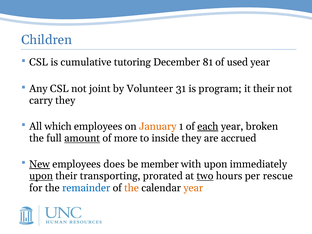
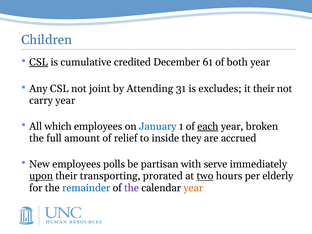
CSL underline: none -> present (39, 62)
tutoring: tutoring -> credited (132, 62)
81: 81 -> 61 (208, 62)
used: used -> both (237, 62)
Volunteer: Volunteer -> Attending (150, 89)
program: program -> excludes (220, 89)
carry they: they -> year (65, 101)
January colour: orange -> blue (158, 126)
amount underline: present -> none (82, 138)
more: more -> relief (126, 138)
New underline: present -> none (40, 164)
does: does -> polls (114, 164)
member: member -> partisan (160, 164)
with upon: upon -> serve (216, 164)
rescue: rescue -> elderly (278, 176)
the colour: orange -> purple (132, 188)
